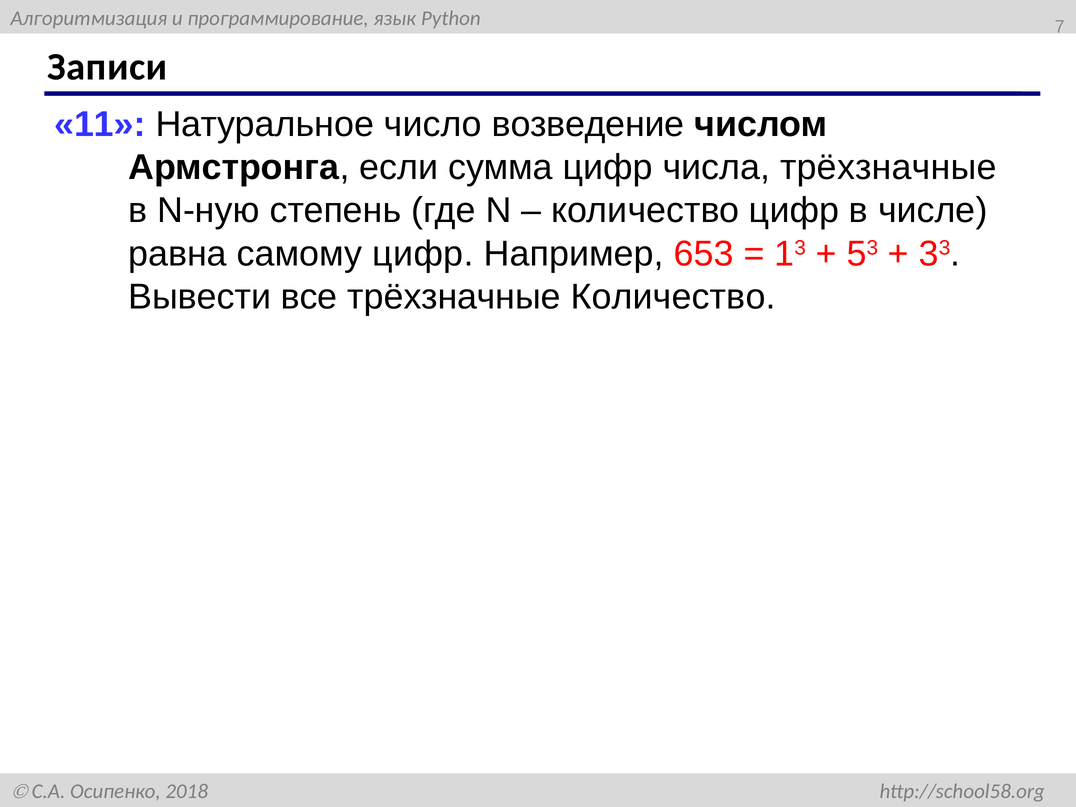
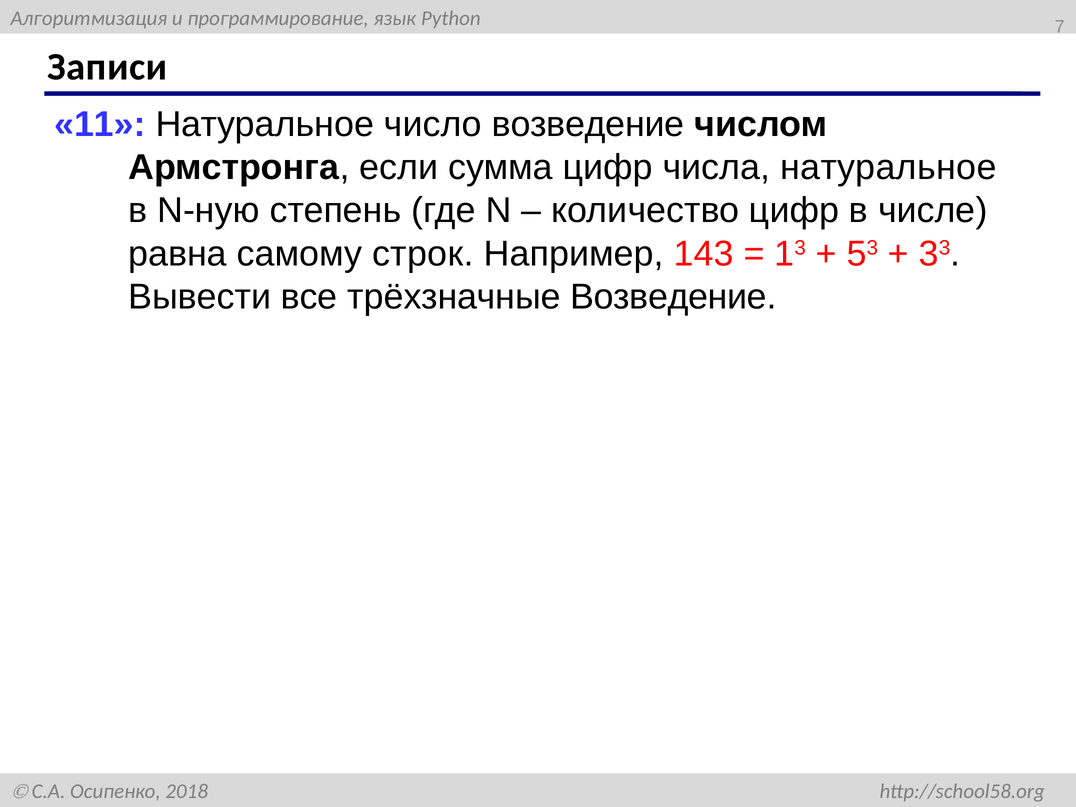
числа трёхзначные: трёхзначные -> натуральное (888, 168)
самому цифр: цифр -> строк (423, 254)
653: 653 -> 143 (704, 254)
трёхзначные Количество: Количество -> Возведение (673, 297)
